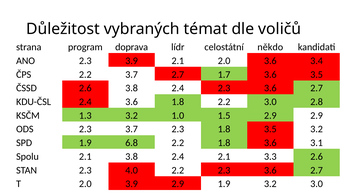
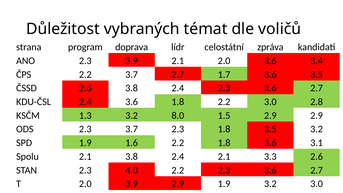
někdo: někdo -> zpráva (270, 47)
1.0: 1.0 -> 8.0 (178, 115)
6.8: 6.8 -> 1.6 (132, 143)
